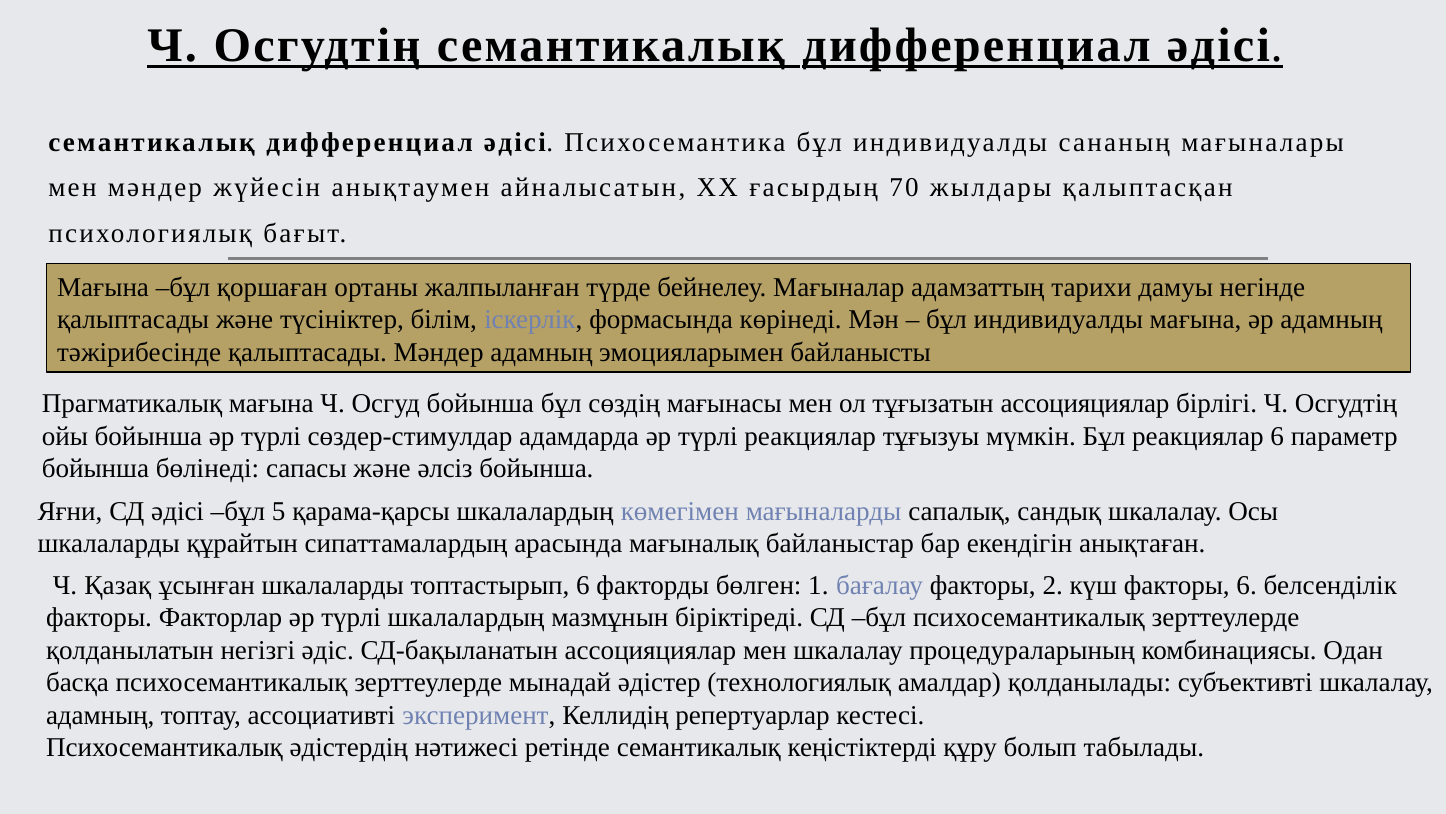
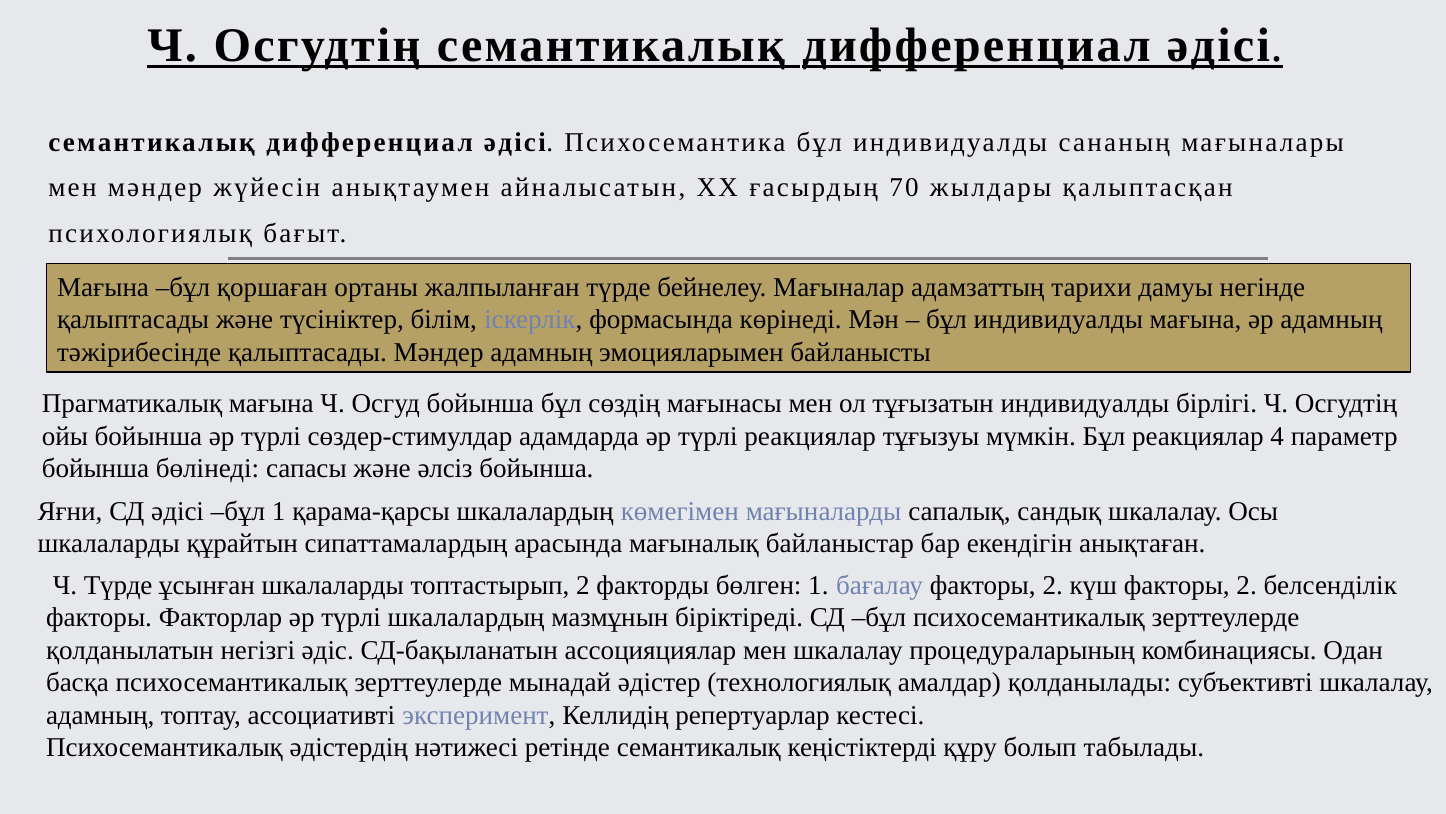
тұғызатын ассоцияциялар: ассоцияциялар -> индивидуалды (1085, 403)
реакциялар 6: 6 -> 4 (1277, 436)
бұл 5: 5 -> 1 (279, 511)
Ч Қазақ: Қазақ -> Түрде (118, 585)
топтастырып 6: 6 -> 2 (583, 585)
күш факторы 6: 6 -> 2 (1247, 585)
